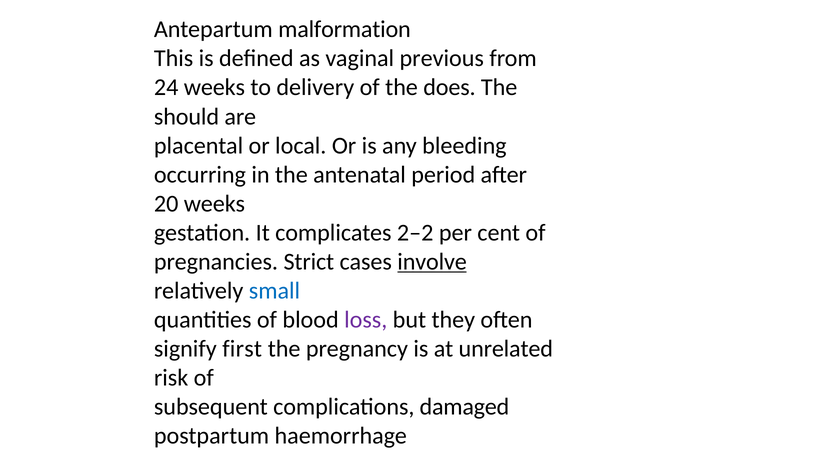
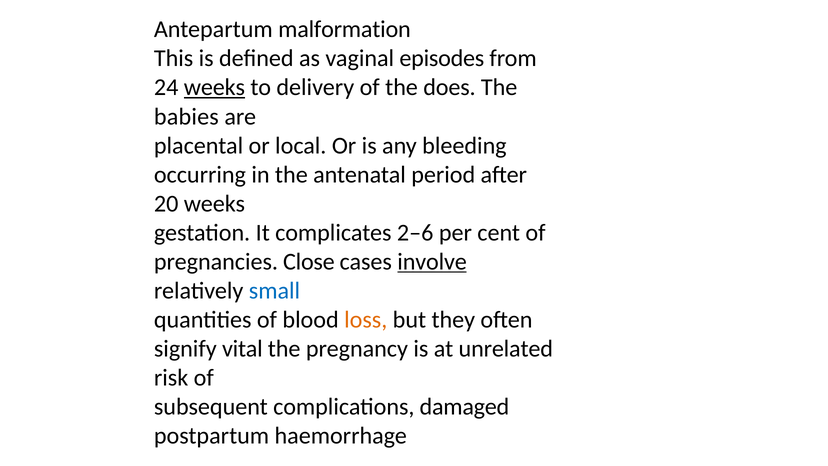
previous: previous -> episodes (442, 58)
weeks underline: none -> present (214, 87)
should: should -> babies (186, 116)
2–2: 2–2 -> 2–6 (415, 232)
Strict: Strict -> Close (309, 261)
loss colour: purple -> orange (366, 319)
first: first -> vital (242, 348)
